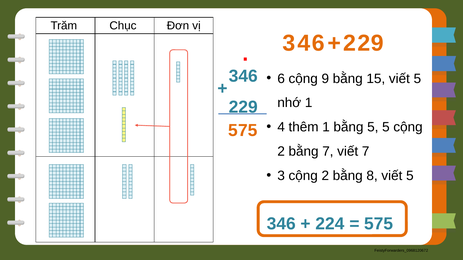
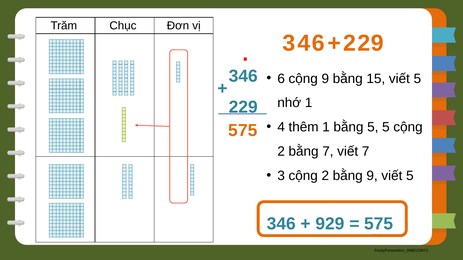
bằng 8: 8 -> 9 (372, 176)
224: 224 -> 929 (330, 224)
